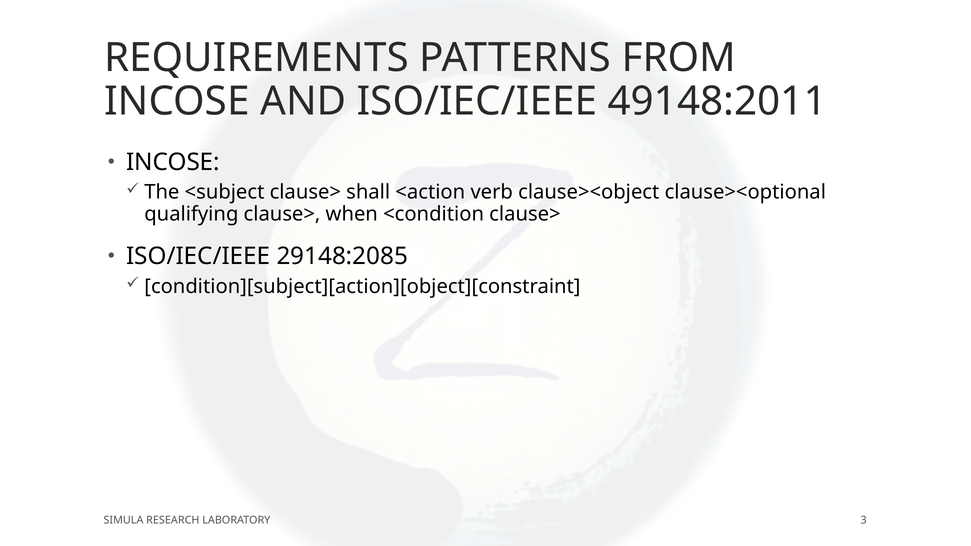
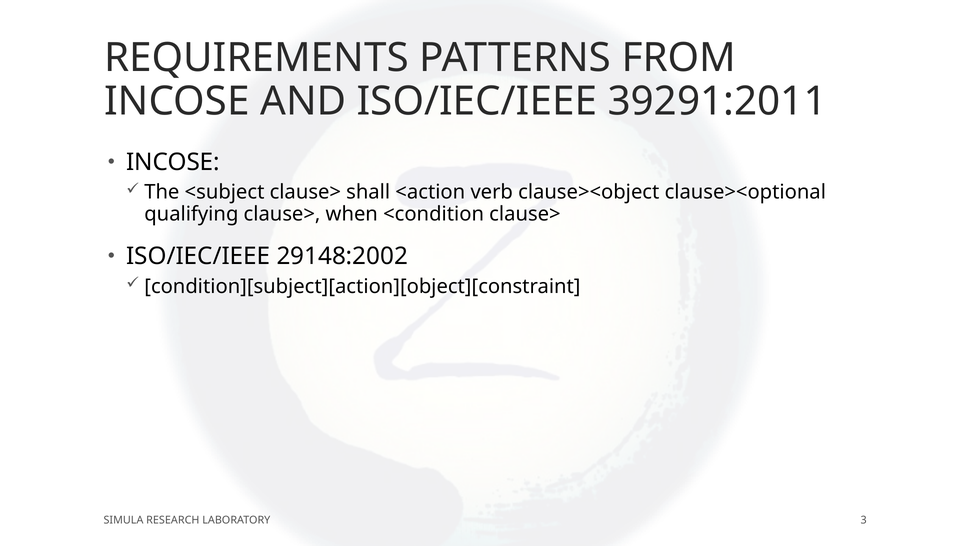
49148:2011: 49148:2011 -> 39291:2011 (717, 102)
29148:2085: 29148:2085 -> 29148:2002 (342, 256)
